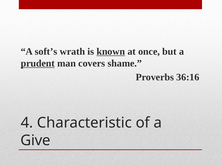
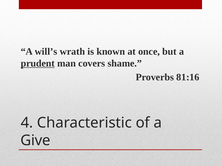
soft’s: soft’s -> will’s (46, 52)
known underline: present -> none (111, 52)
36:16: 36:16 -> 81:16 (188, 77)
